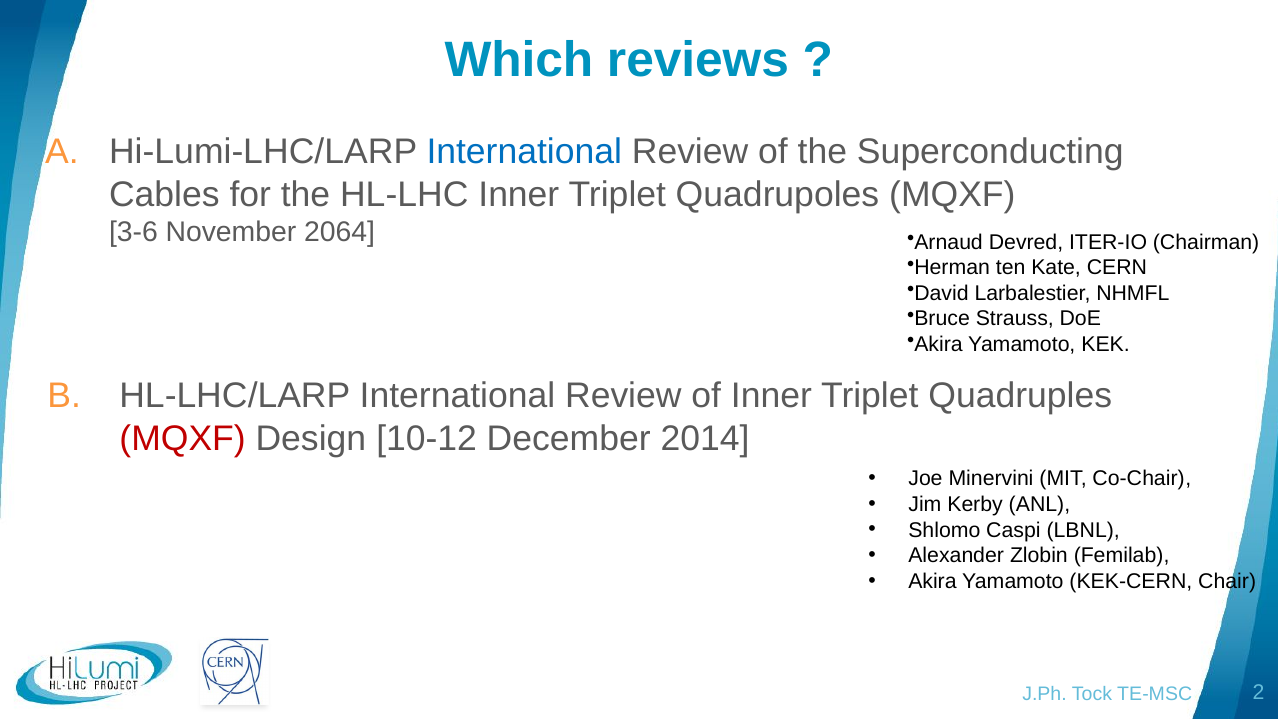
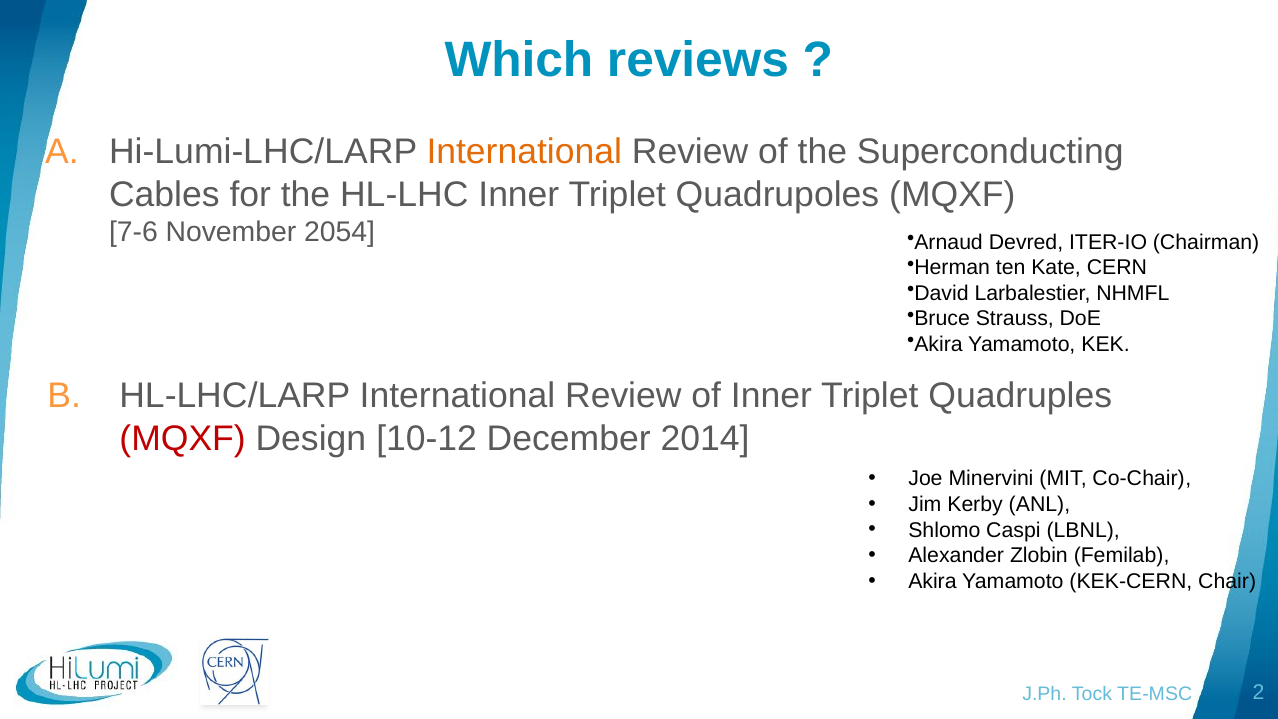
International colour: blue -> orange (524, 152)
3-6: 3-6 -> 7-6 (134, 232)
2064: 2064 -> 2054 (339, 232)
